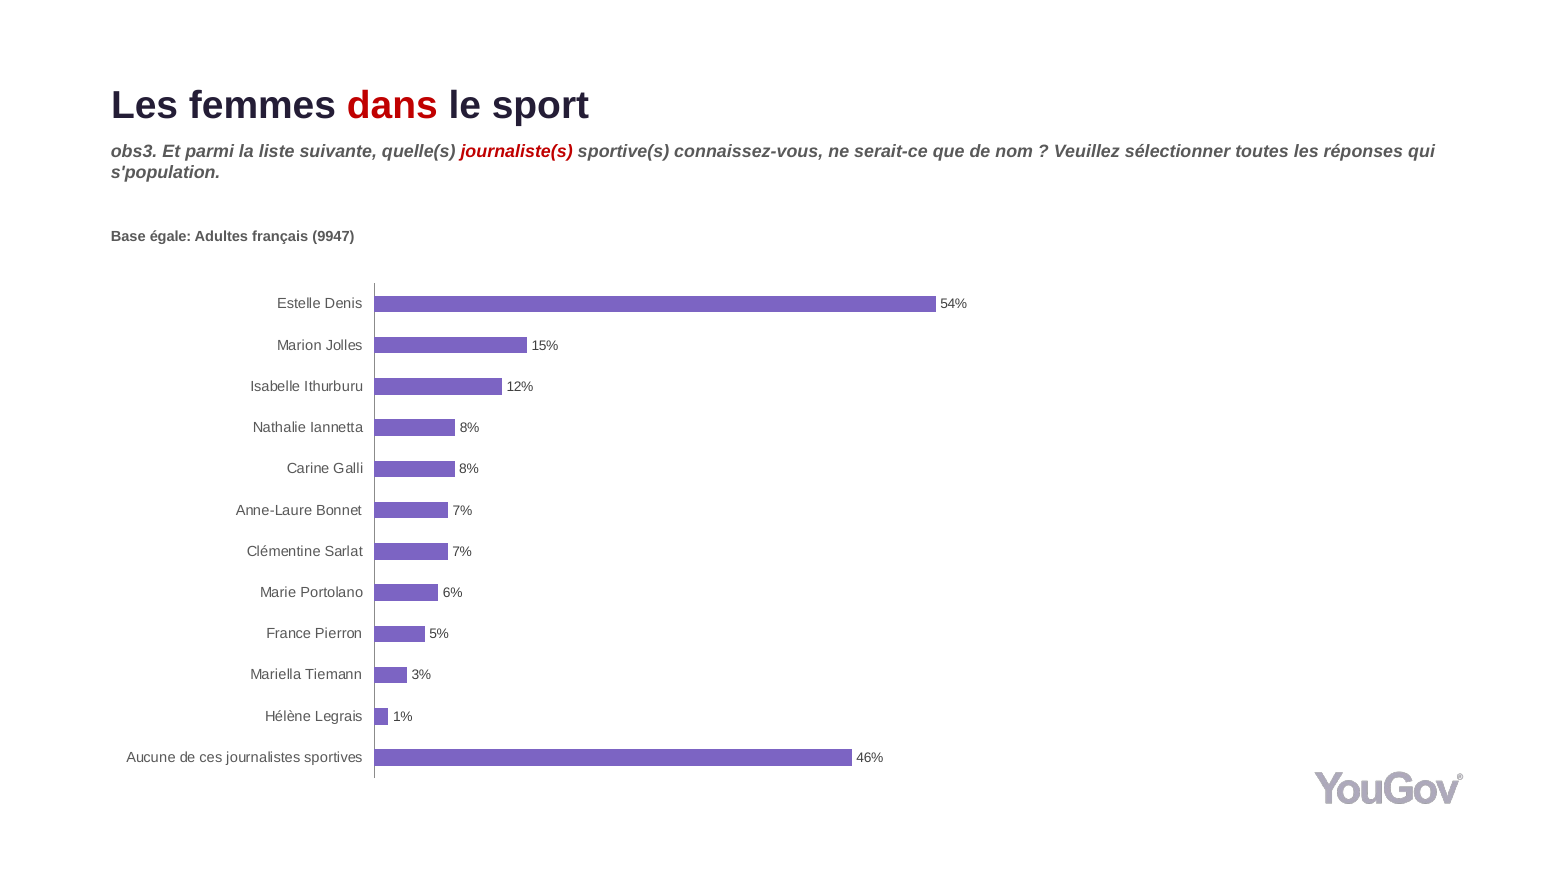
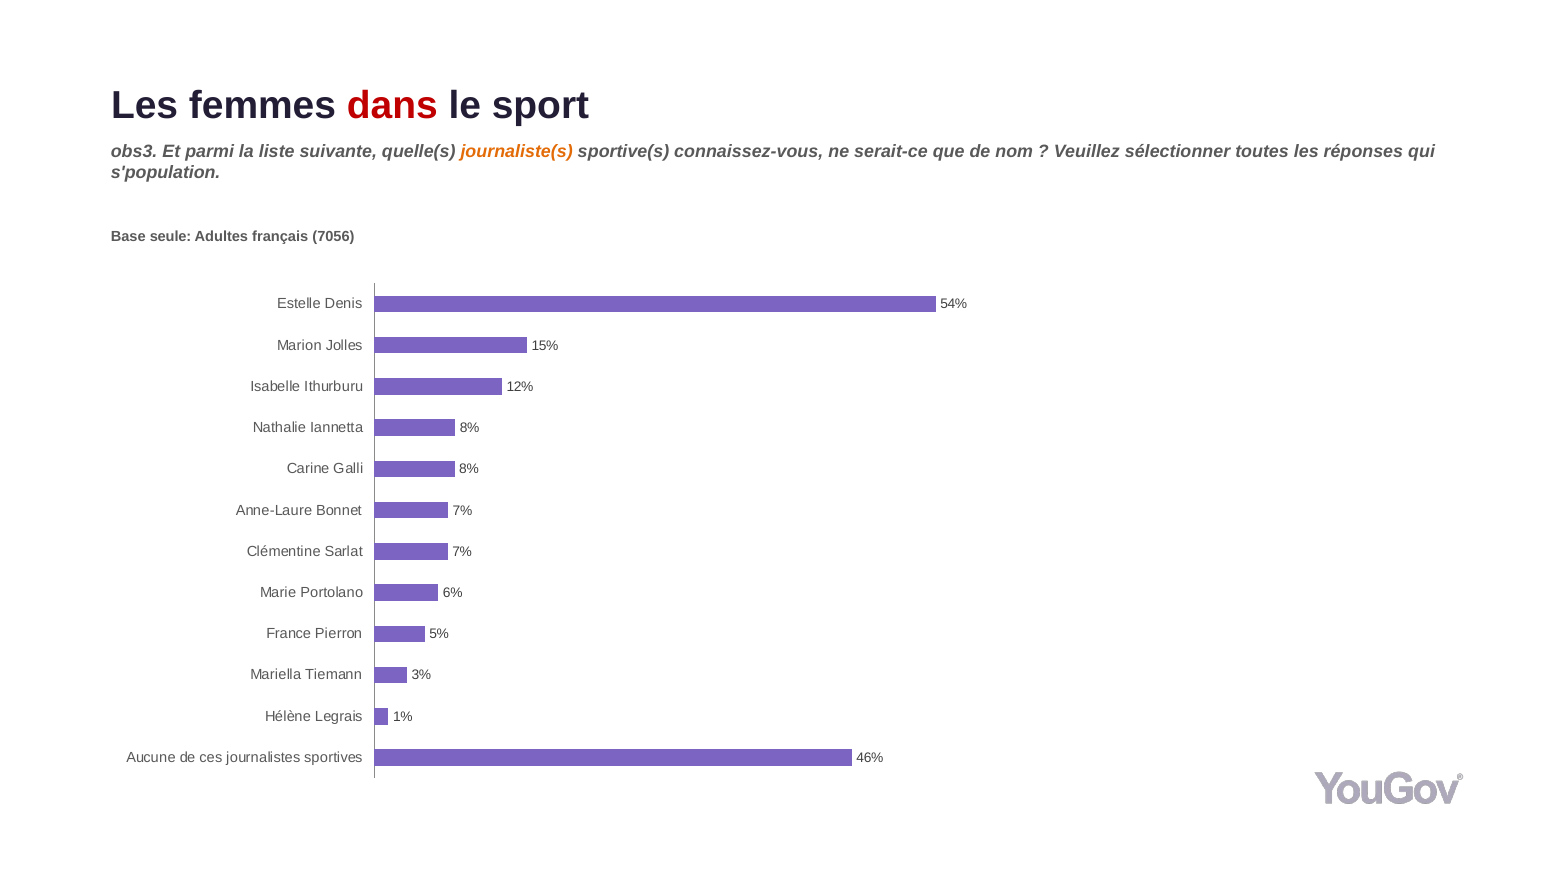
journaliste(s colour: red -> orange (517, 151)
égale: égale -> seule (171, 237)
9947: 9947 -> 7056 (333, 237)
